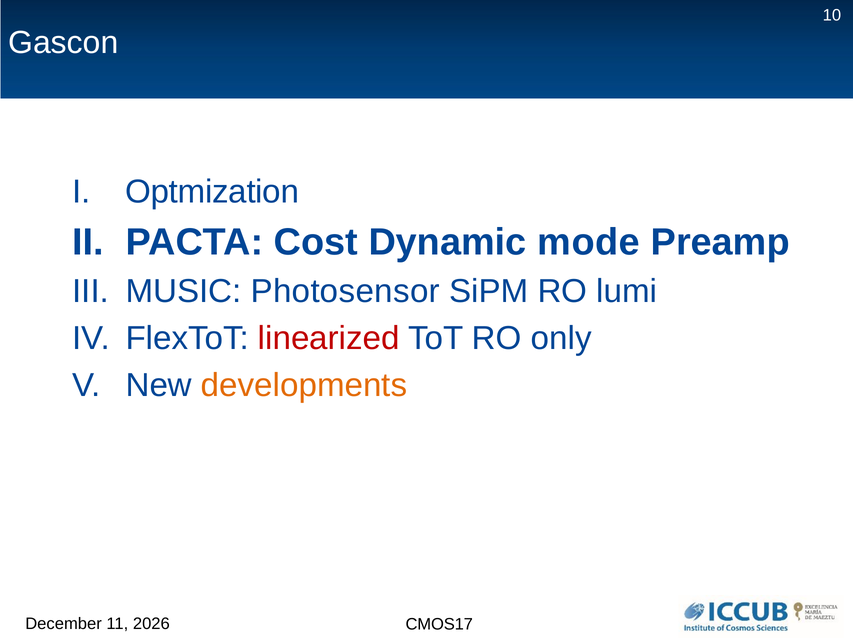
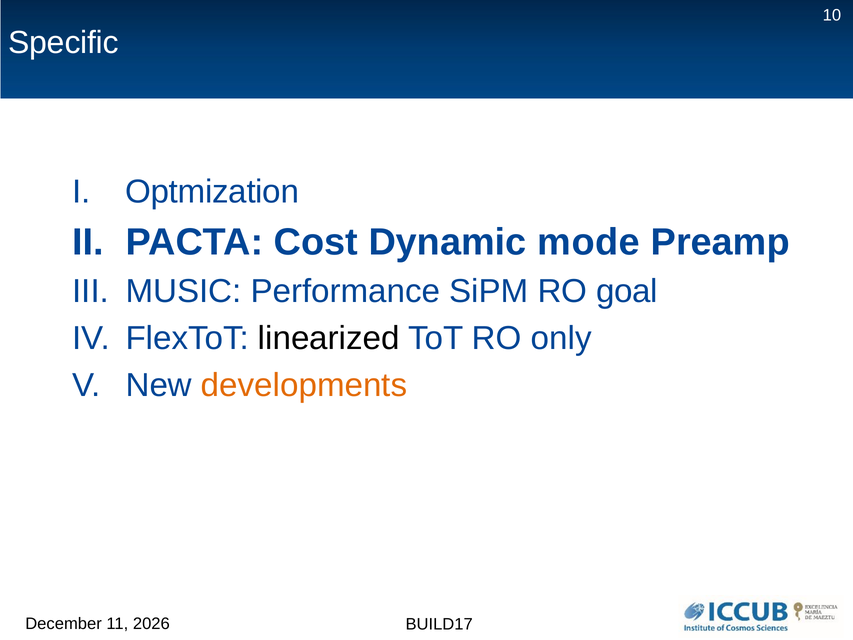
Gascon: Gascon -> Specific (64, 42)
Photosensor: Photosensor -> Performance (345, 291)
lumi: lumi -> goal (627, 291)
linearized colour: red -> black (329, 338)
CMOS17: CMOS17 -> BUILD17 (439, 624)
